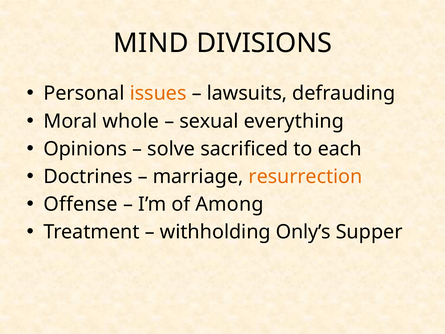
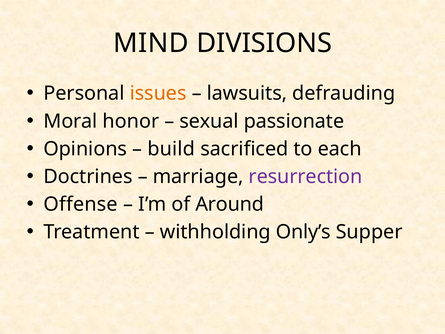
whole: whole -> honor (131, 121)
everything: everything -> passionate (294, 121)
solve: solve -> build (171, 149)
resurrection colour: orange -> purple (306, 177)
Among: Among -> Around (230, 204)
